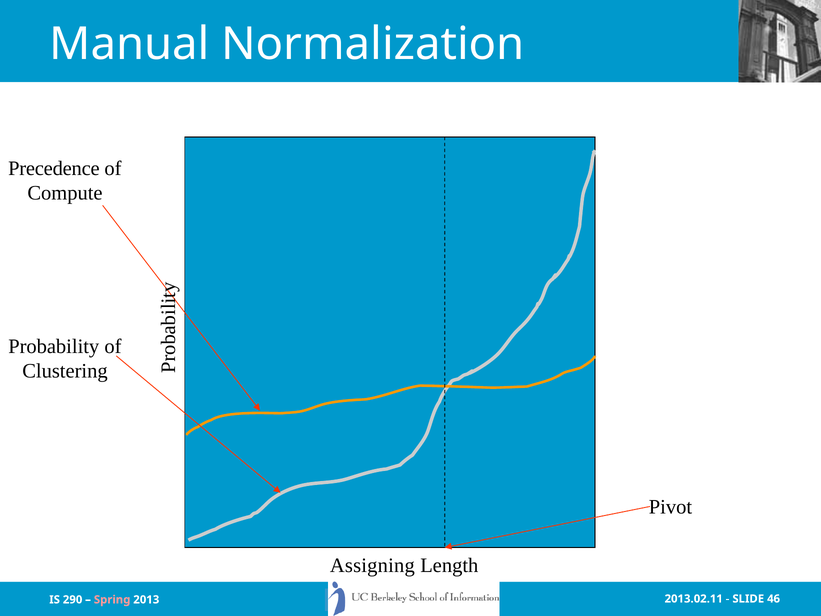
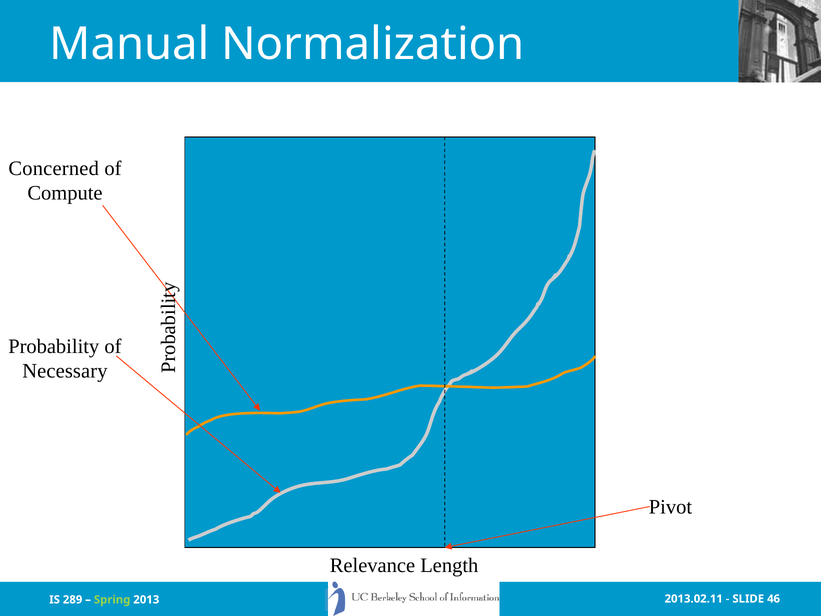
Precedence: Precedence -> Concerned (54, 168)
Clustering: Clustering -> Necessary (65, 371)
Assigning: Assigning -> Relevance (372, 565)
290: 290 -> 289 (73, 599)
Spring colour: pink -> light green (112, 599)
